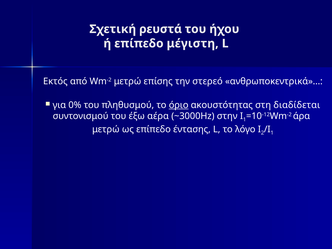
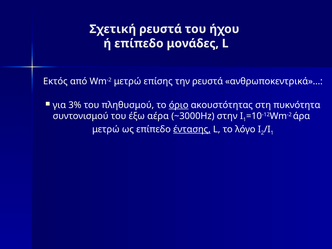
μέγιστη: μέγιστη -> μονάδες (193, 43)
την στερεό: στερεό -> ρευστά (208, 81)
0%: 0% -> 3% (75, 105)
διαδίδεται: διαδίδεται -> πυκνότητα (297, 105)
έντασης underline: none -> present (192, 129)
